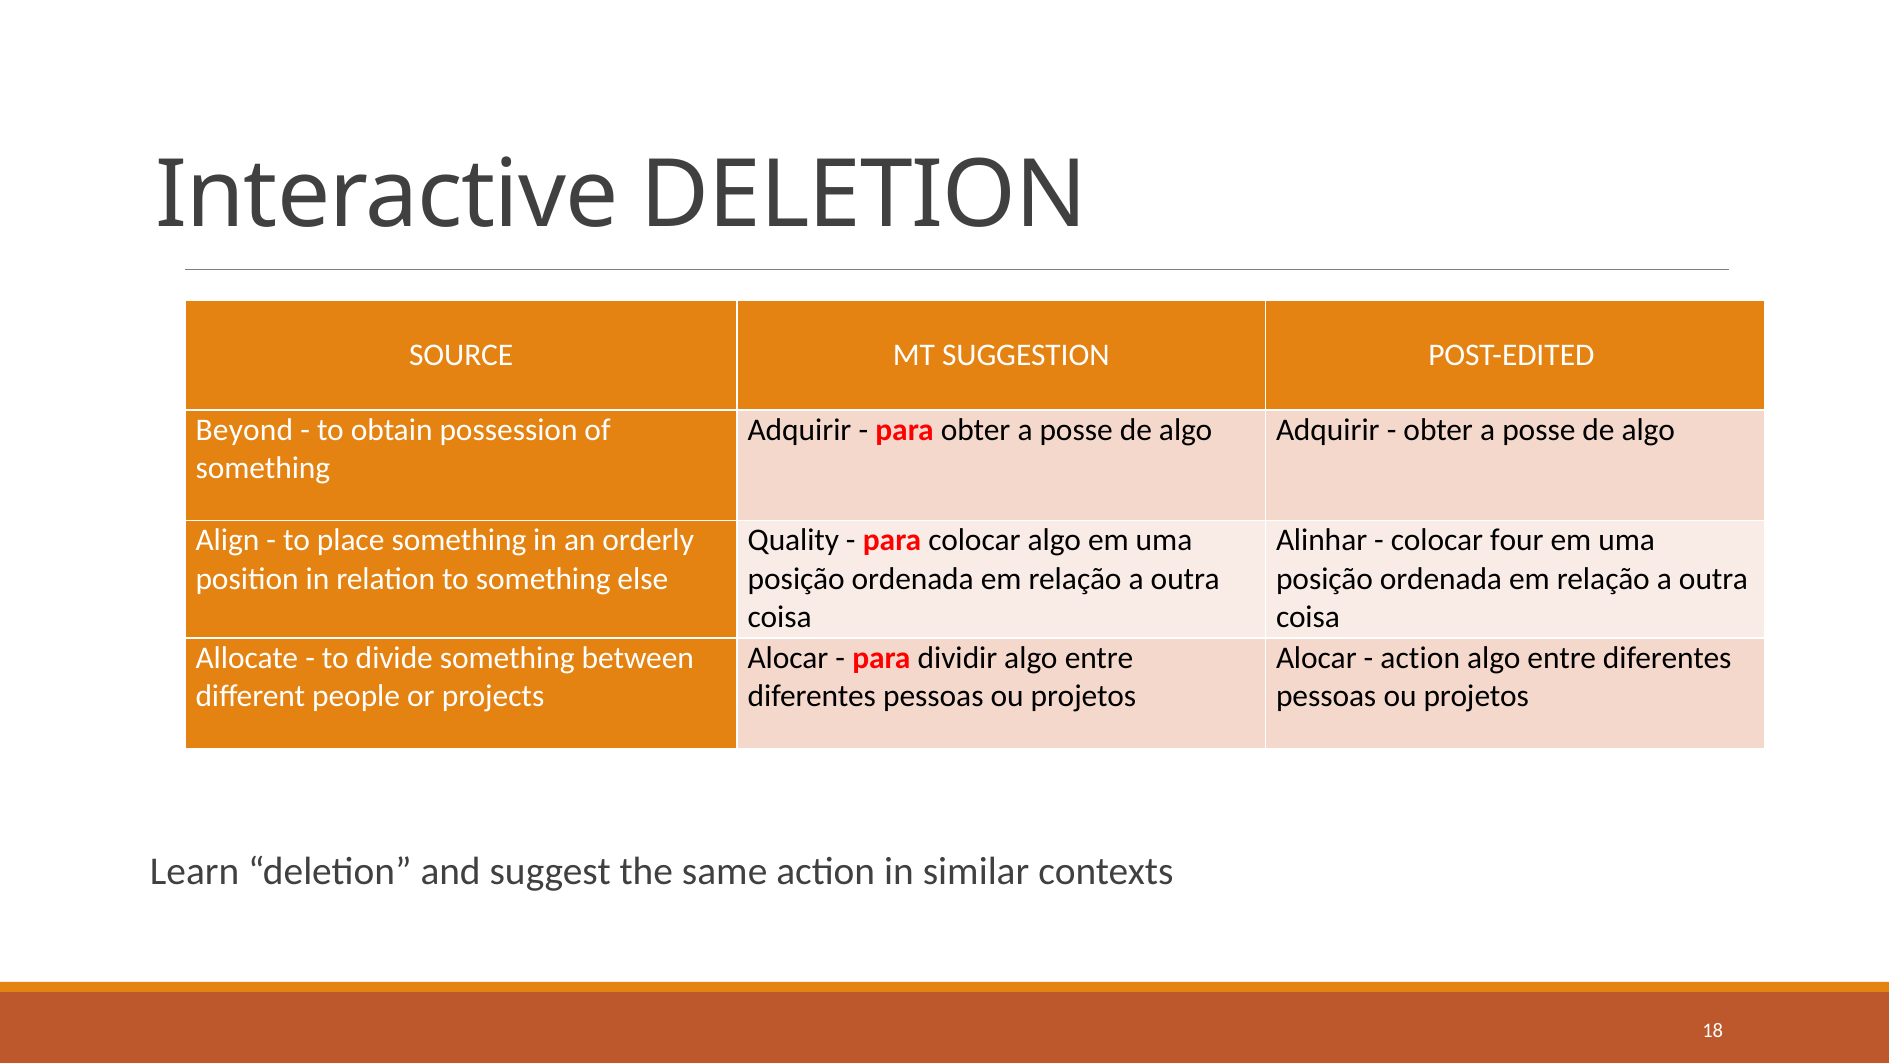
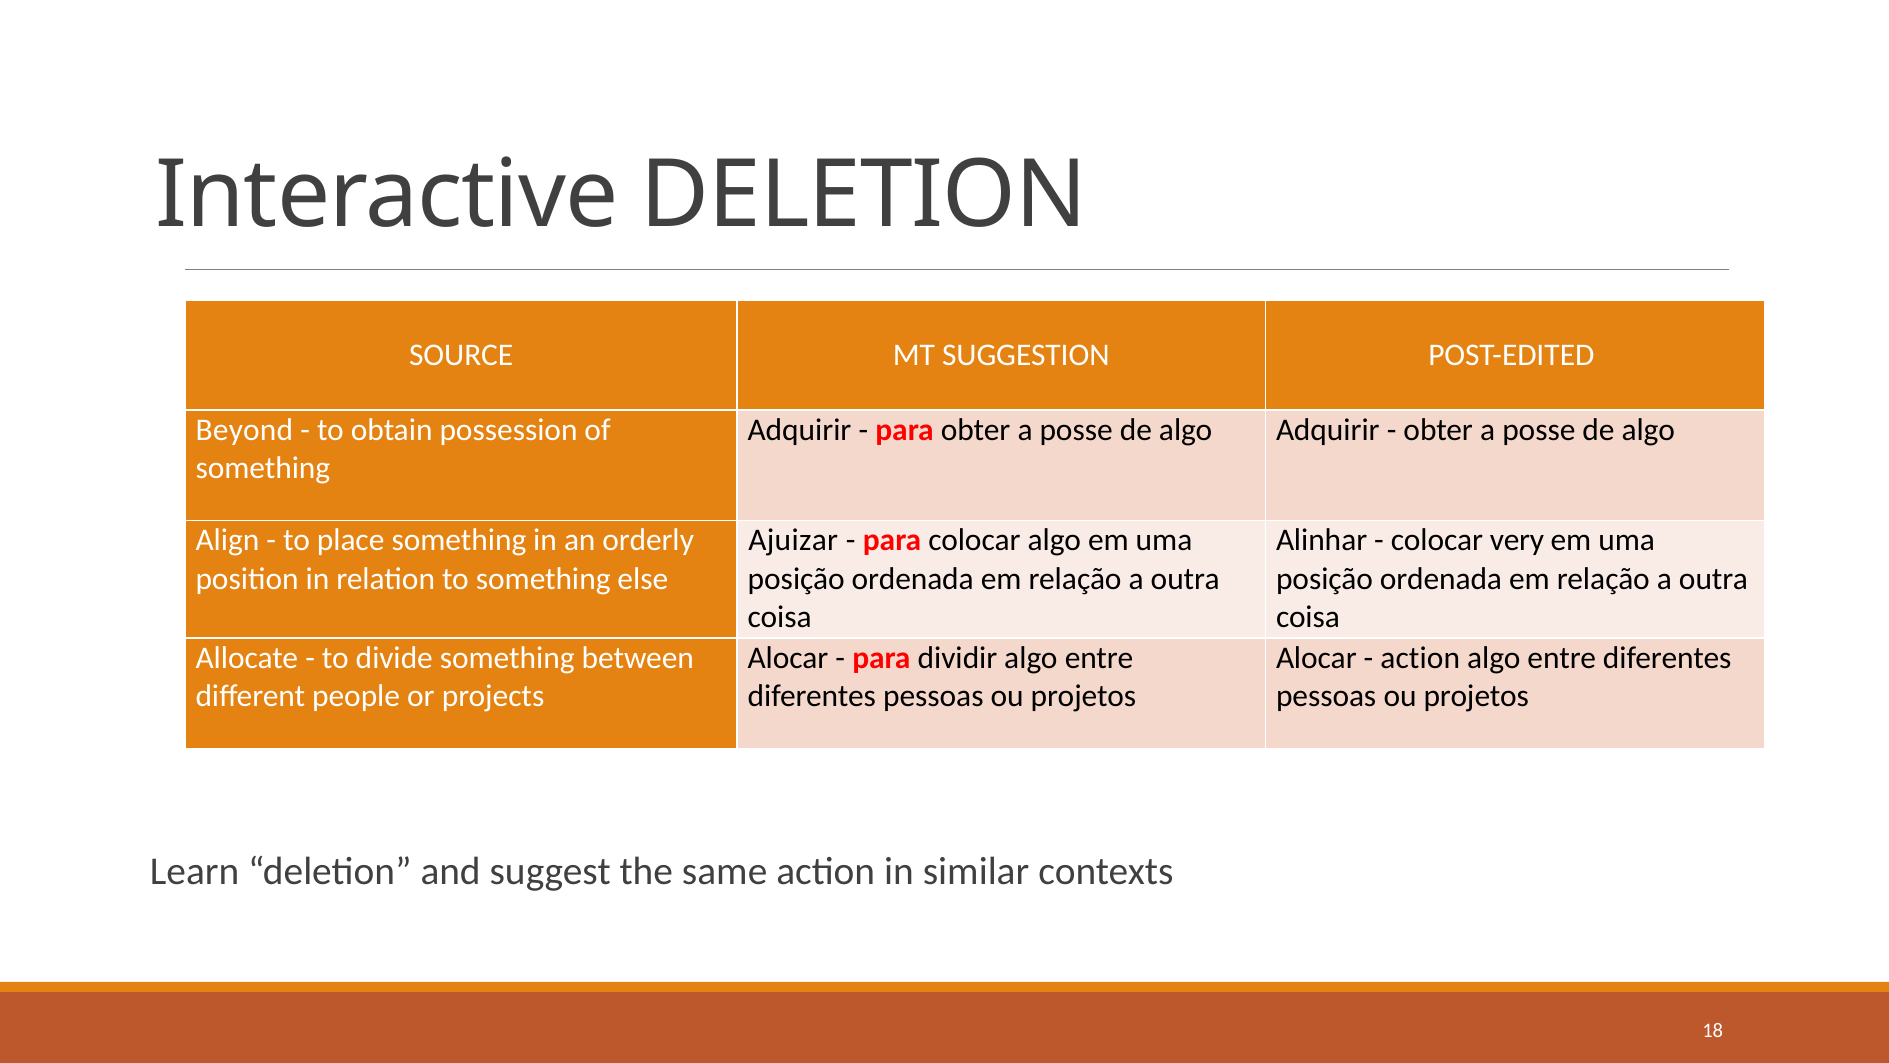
Quality: Quality -> Ajuizar (793, 540)
four: four -> very (1517, 540)
